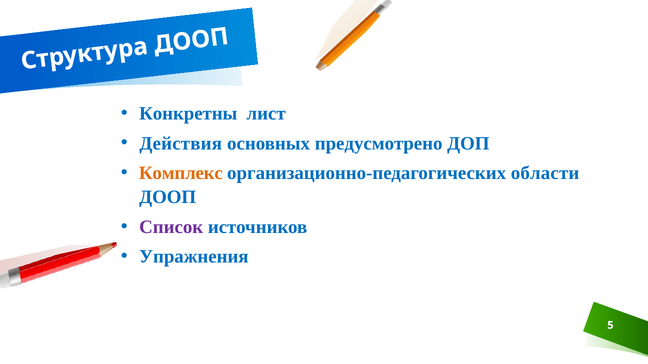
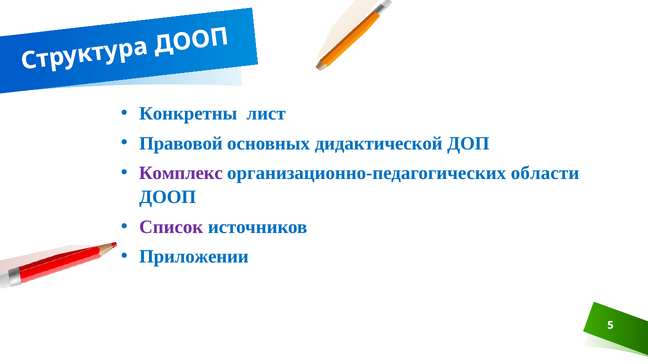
Действия: Действия -> Правовой (181, 143)
предусмотрено: предусмотрено -> дидактической (379, 143)
Комплекс colour: orange -> purple (181, 173)
Упражнения: Упражнения -> Приложении (194, 257)
